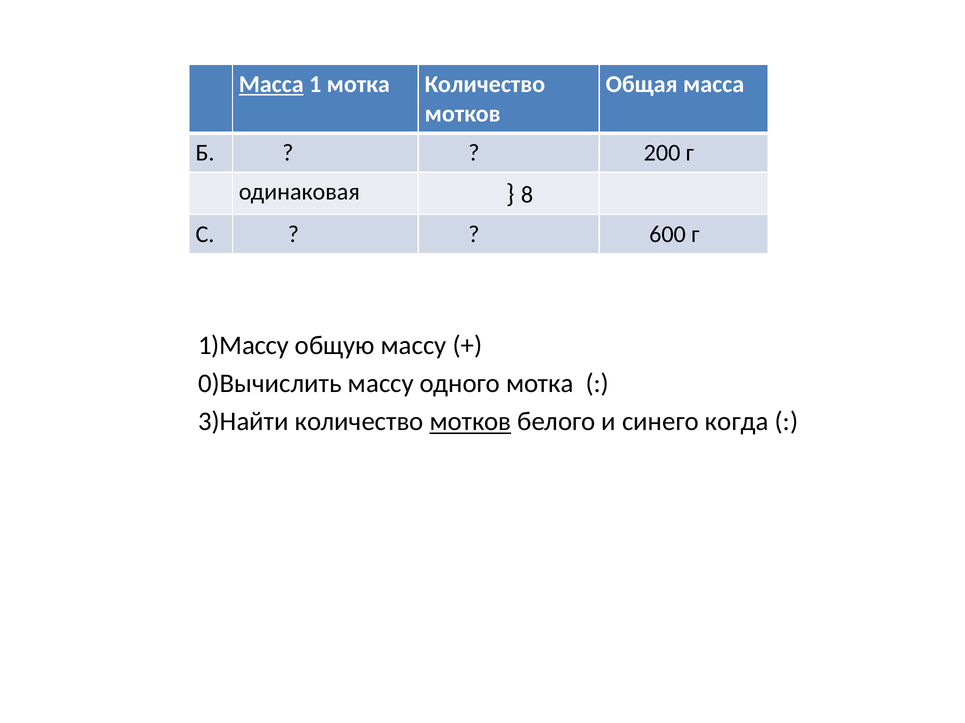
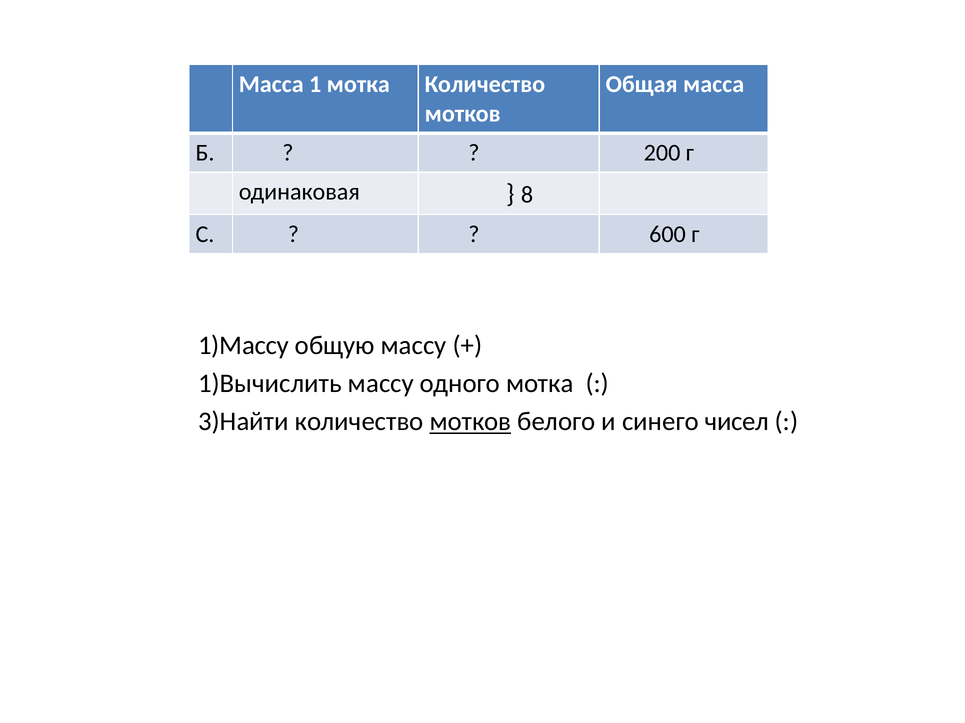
Масса underline: present -> none (271, 85)
0)Вычислить: 0)Вычислить -> 1)Вычислить (270, 384)
когда: когда -> чисел (737, 422)
